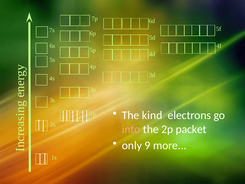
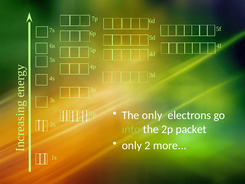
The kind: kind -> only (152, 115)
into colour: pink -> light green (131, 129)
9: 9 -> 2 (147, 145)
